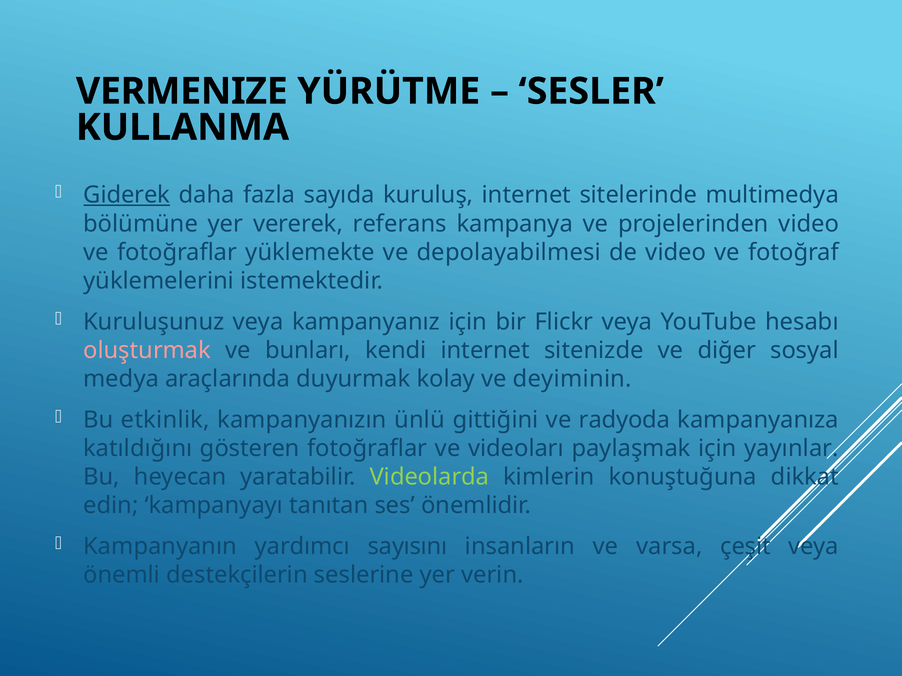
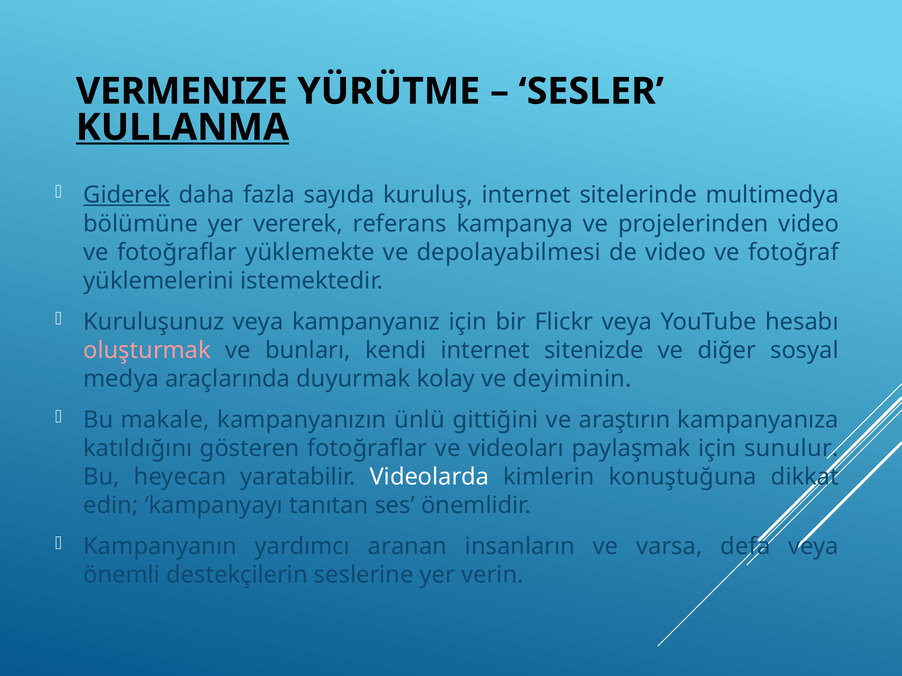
KULLANMA underline: none -> present (182, 127)
etkinlik: etkinlik -> makale (165, 420)
radyoda: radyoda -> araştırın (625, 420)
yayınlar: yayınlar -> sunulur (791, 449)
Videolarda colour: light green -> white (430, 477)
sayısını: sayısını -> aranan (407, 547)
çeşit: çeşit -> defa (745, 547)
